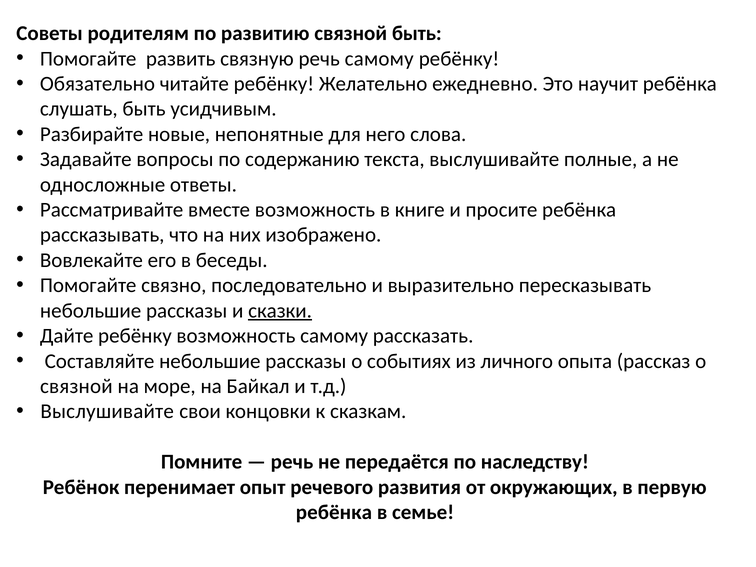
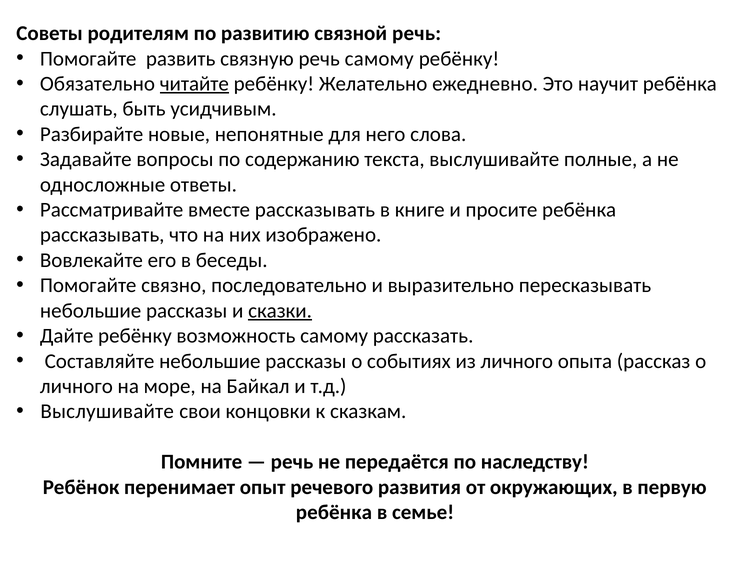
связной быть: быть -> речь (417, 33)
читайте underline: none -> present (194, 84)
вместе возможность: возможность -> рассказывать (315, 210)
связной: связной -> личного (76, 386)
